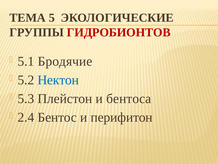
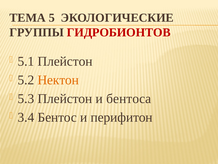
5.1 Бродячие: Бродячие -> Плейстон (65, 61)
Нектон colour: blue -> orange (58, 80)
2.4: 2.4 -> 3.4 (26, 117)
